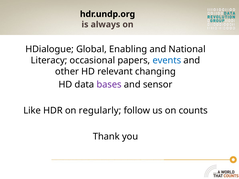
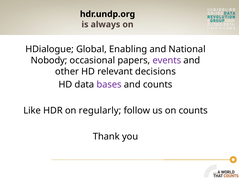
Literacy: Literacy -> Nobody (49, 60)
events colour: blue -> purple (167, 60)
changing: changing -> decisions (155, 72)
and sensor: sensor -> counts (158, 85)
